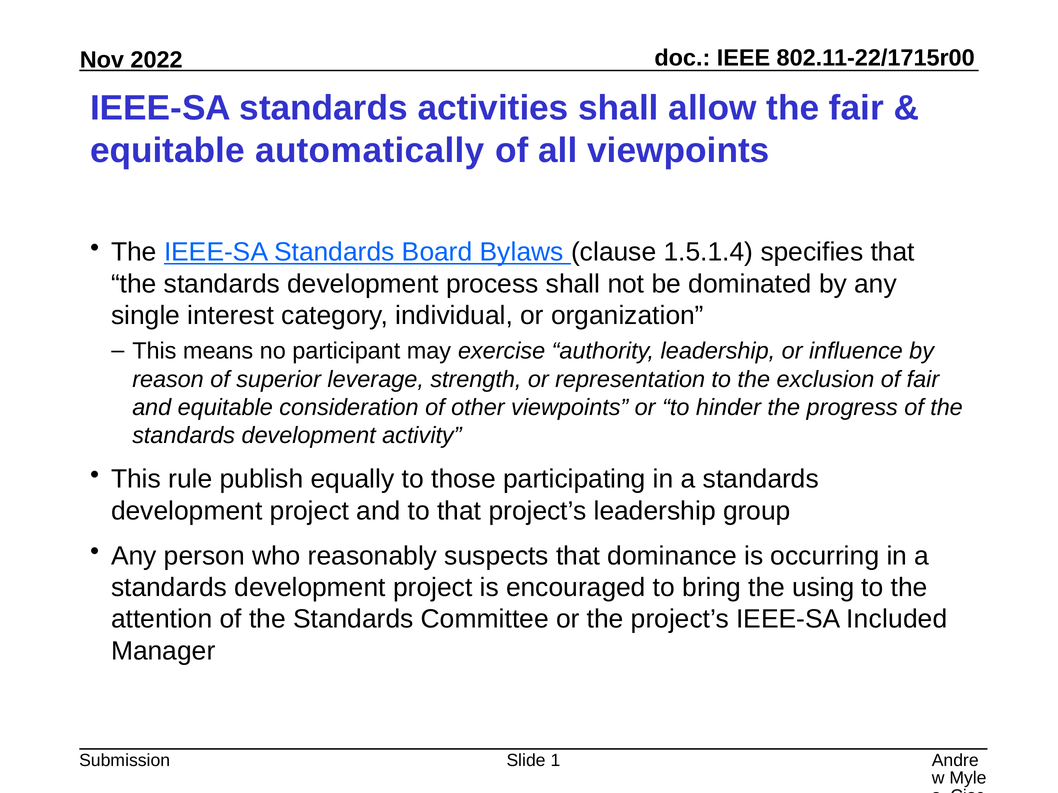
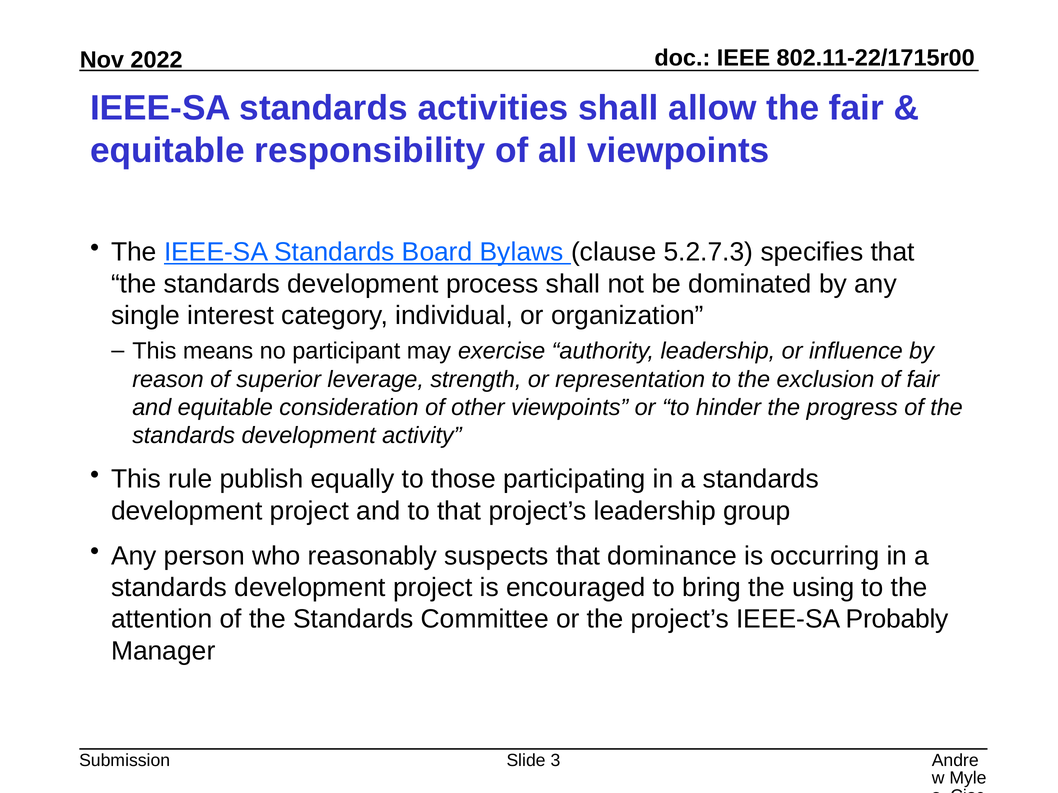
automatically: automatically -> responsibility (370, 151)
1.5.1.4: 1.5.1.4 -> 5.2.7.3 (708, 252)
Included: Included -> Probably (897, 620)
1: 1 -> 3 (555, 761)
